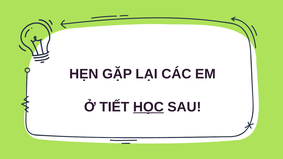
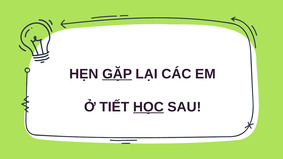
GẶP underline: none -> present (117, 74)
